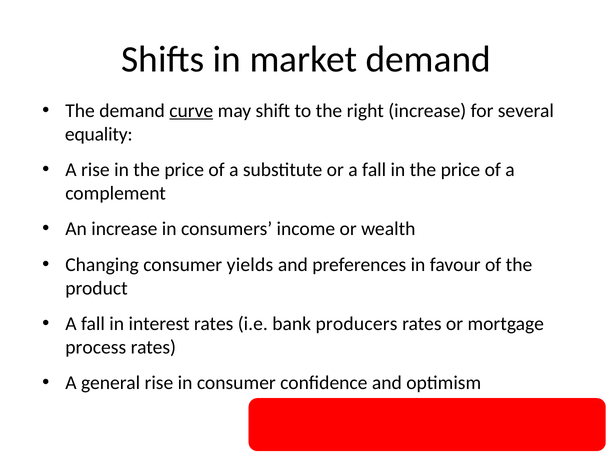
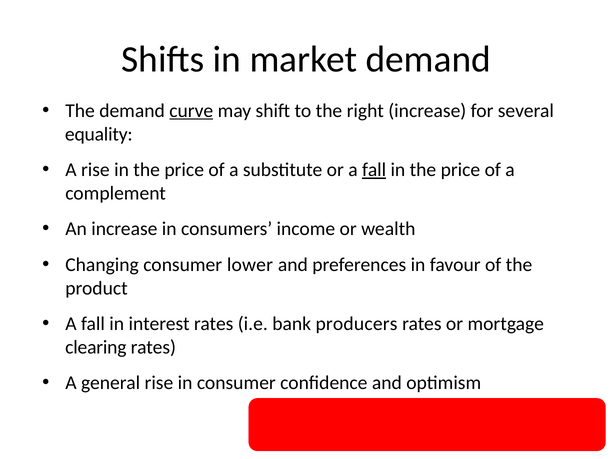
fall underline: none -> present (374, 170)
yields: yields -> lower (250, 265)
process: process -> clearing (96, 348)
